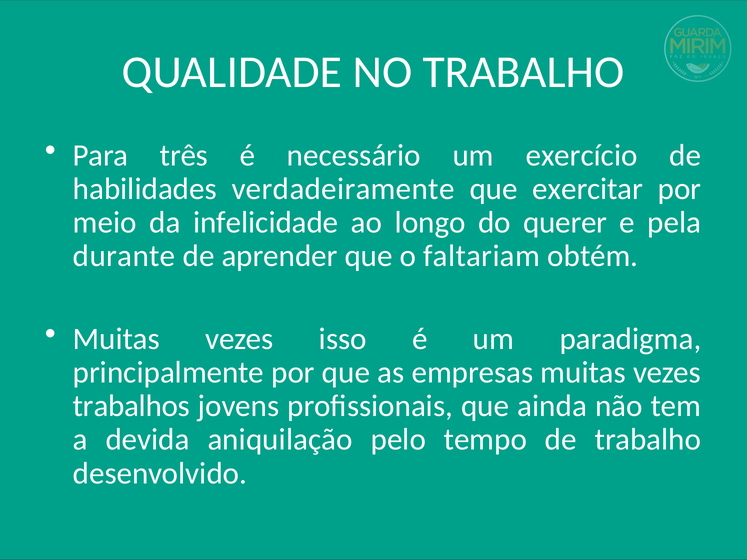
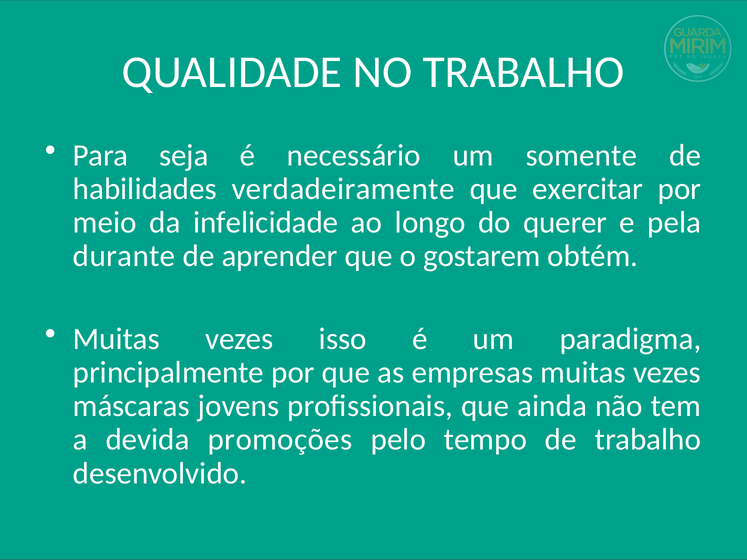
três: três -> seja (184, 155)
exercício: exercício -> somente (581, 155)
faltariam: faltariam -> gostarem (482, 256)
trabalhos: trabalhos -> máscaras (131, 406)
aniquilação: aniquilação -> promoções (280, 440)
